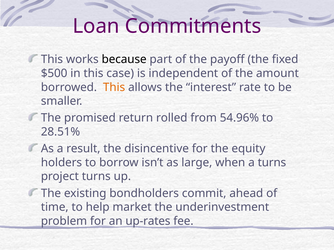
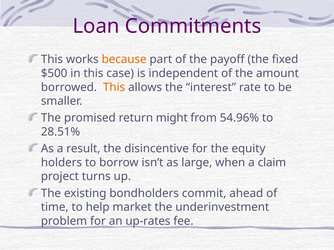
because colour: black -> orange (124, 60)
rolled: rolled -> might (172, 118)
a turns: turns -> claim (272, 163)
